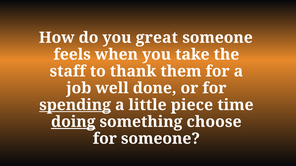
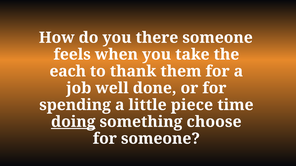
great: great -> there (157, 38)
staff: staff -> each (68, 71)
spending underline: present -> none (75, 105)
